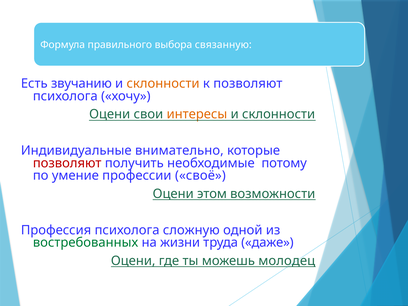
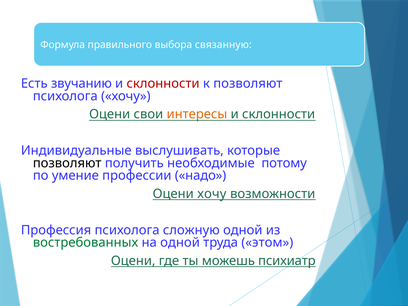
склонности colour: orange -> red (163, 84)
внимательно: внимательно -> выслушивать (179, 151)
позволяют colour: red -> black (67, 163)
своё: своё -> надо (201, 176)
Оцени этом: этом -> хочу (212, 194)
на жизни: жизни -> одной (180, 243)
даже: даже -> этом (267, 243)
молодец: молодец -> психиатр (287, 261)
